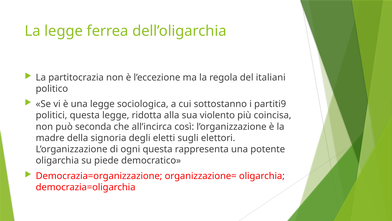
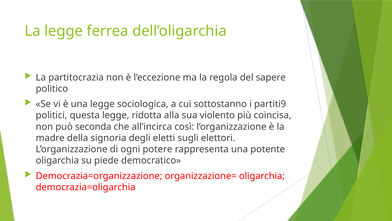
italiani: italiani -> sapere (271, 77)
ogni questa: questa -> potere (157, 149)
